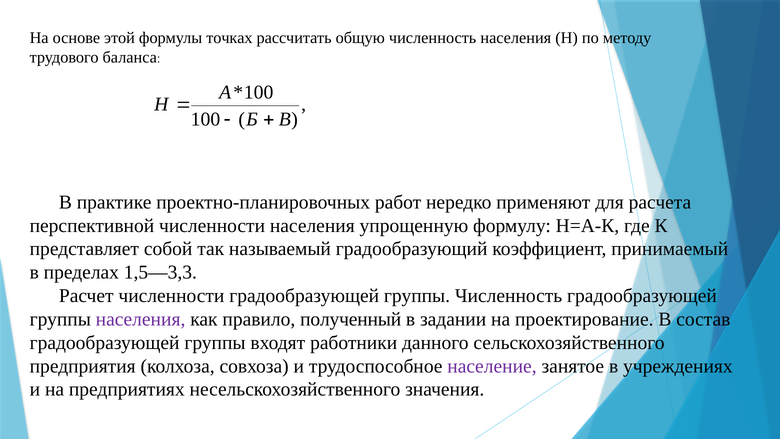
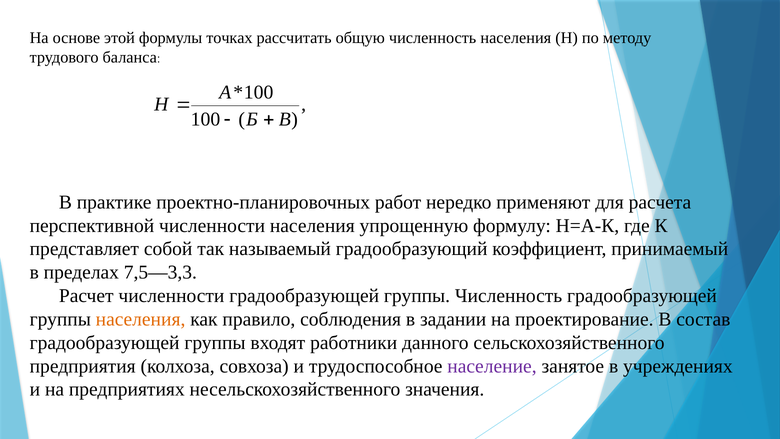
1,5—3,3: 1,5—3,3 -> 7,5—3,3 (160, 272)
населения colour: purple -> orange (141, 319)
полученный: полученный -> соблюдения (351, 319)
